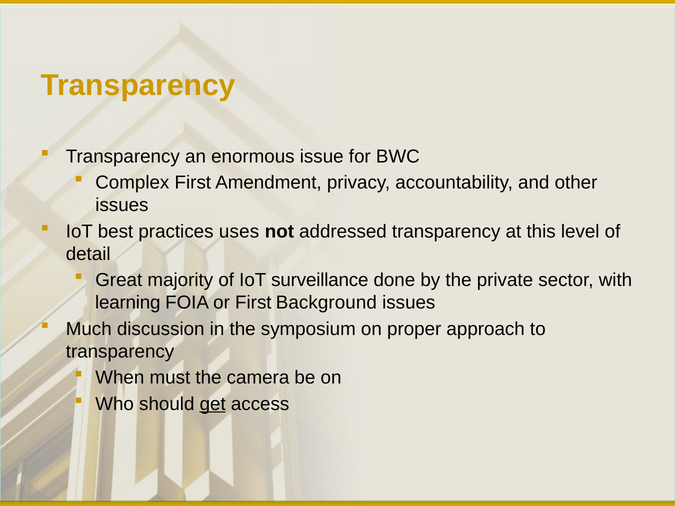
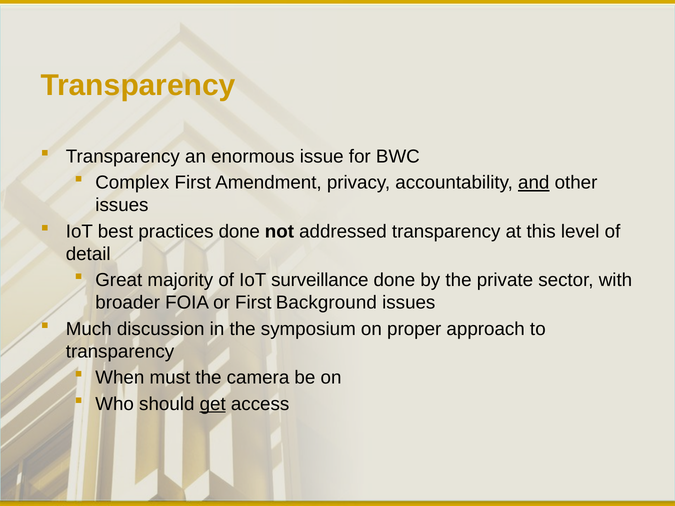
and underline: none -> present (534, 183)
practices uses: uses -> done (239, 232)
learning: learning -> broader (128, 303)
